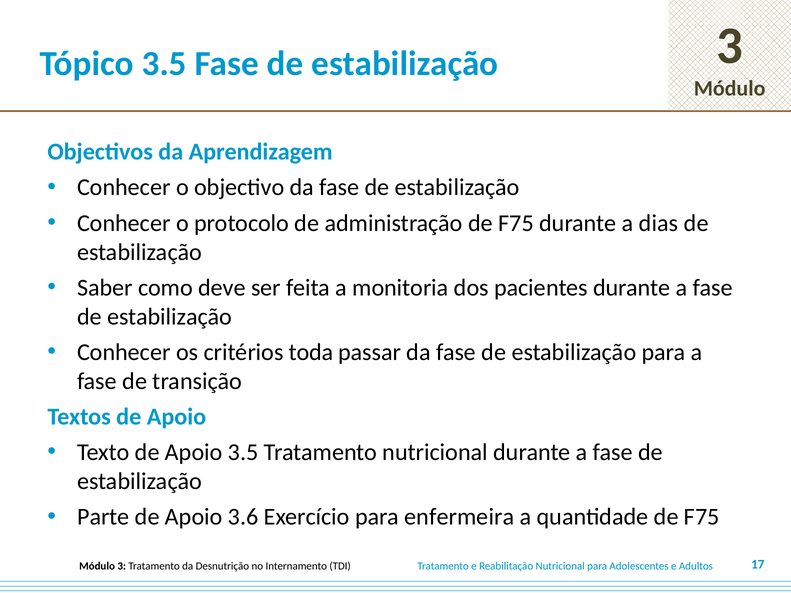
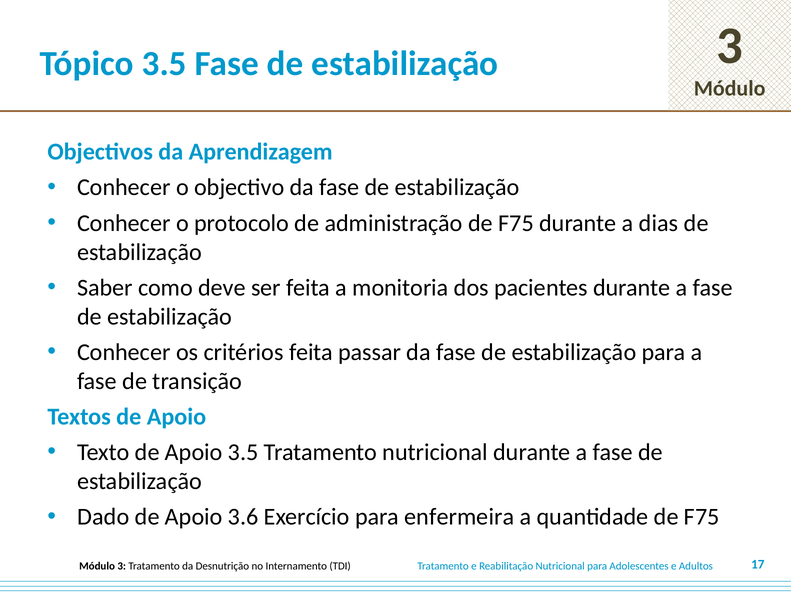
critérios toda: toda -> feita (311, 352)
Parte: Parte -> Dado (103, 517)
